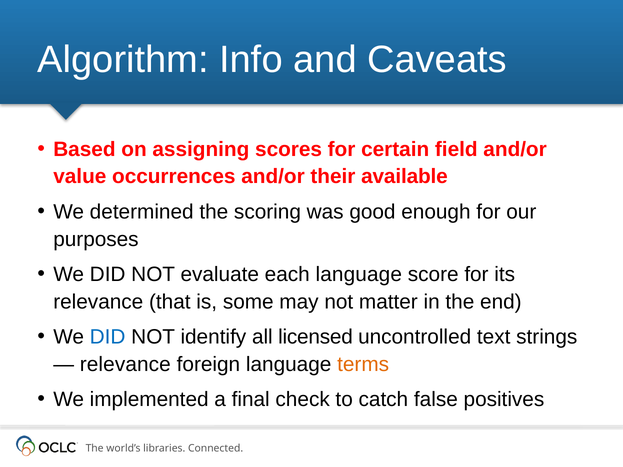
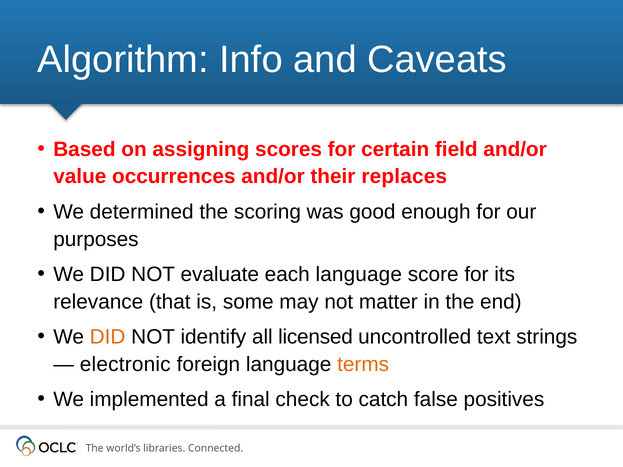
available: available -> replaces (404, 177)
DID colour: blue -> orange (108, 337)
relevance: relevance -> electronic (125, 364)
